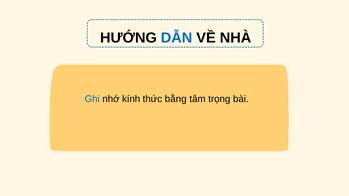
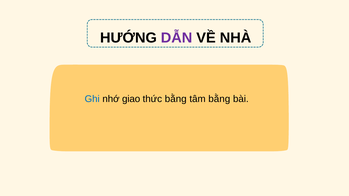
DẪN colour: blue -> purple (177, 38)
kính: kính -> giao (131, 99)
tâm trọng: trọng -> bằng (219, 99)
